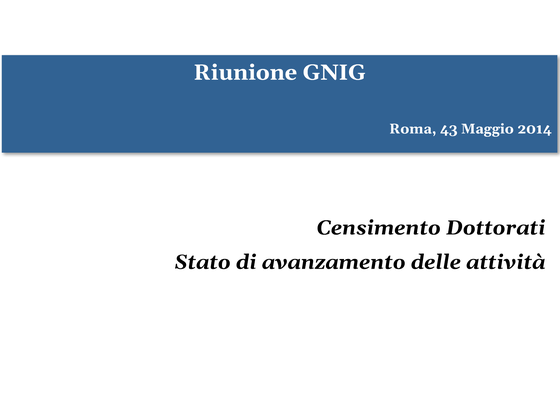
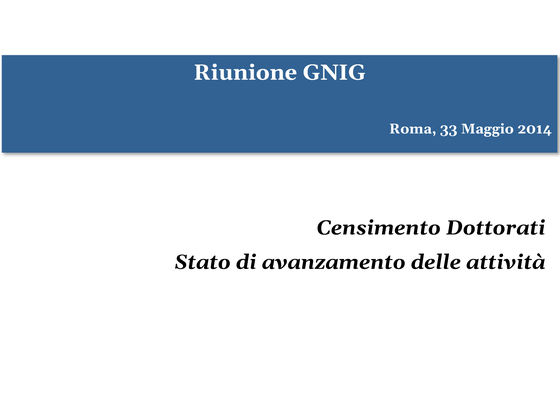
43: 43 -> 33 (449, 129)
